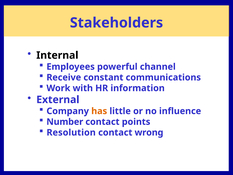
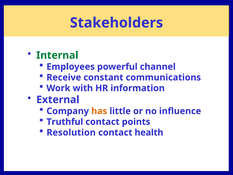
Internal colour: black -> green (57, 55)
Number: Number -> Truthful (65, 122)
wrong: wrong -> health (149, 132)
